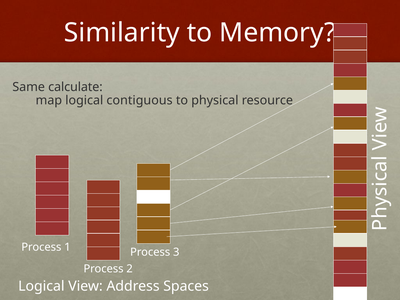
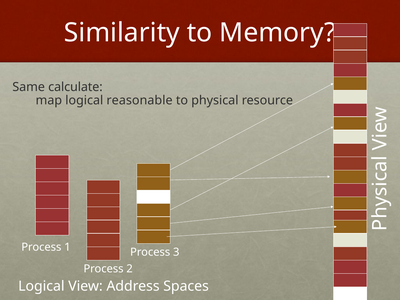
contiguous: contiguous -> reasonable (140, 101)
